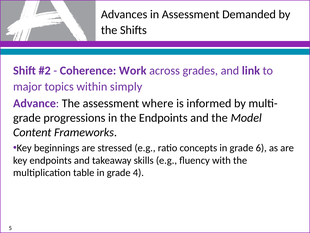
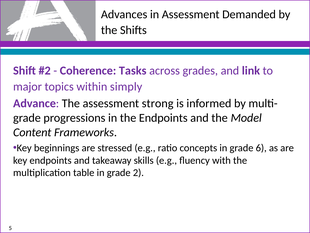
Work: Work -> Tasks (133, 70)
where: where -> strong (158, 103)
4: 4 -> 2 (138, 172)
